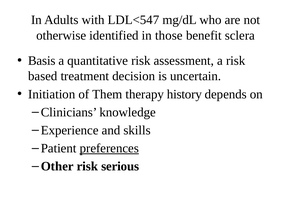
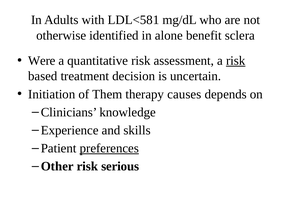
LDL<547: LDL<547 -> LDL<581 (133, 20)
those: those -> alone (169, 35)
Basis: Basis -> Were (42, 61)
risk underline: none -> present (236, 61)
history: history -> causes (184, 94)
